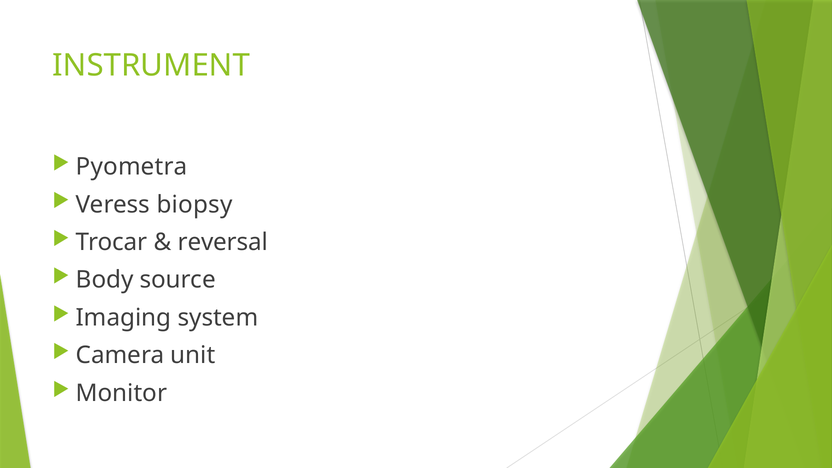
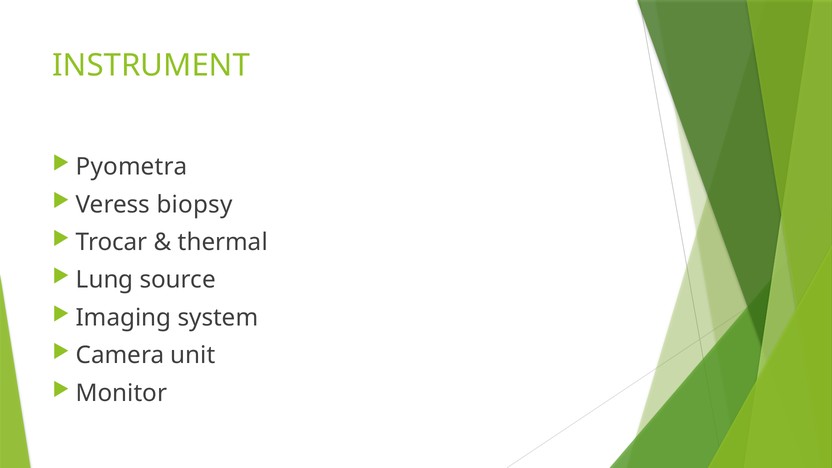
reversal: reversal -> thermal (223, 242)
Body: Body -> Lung (105, 280)
